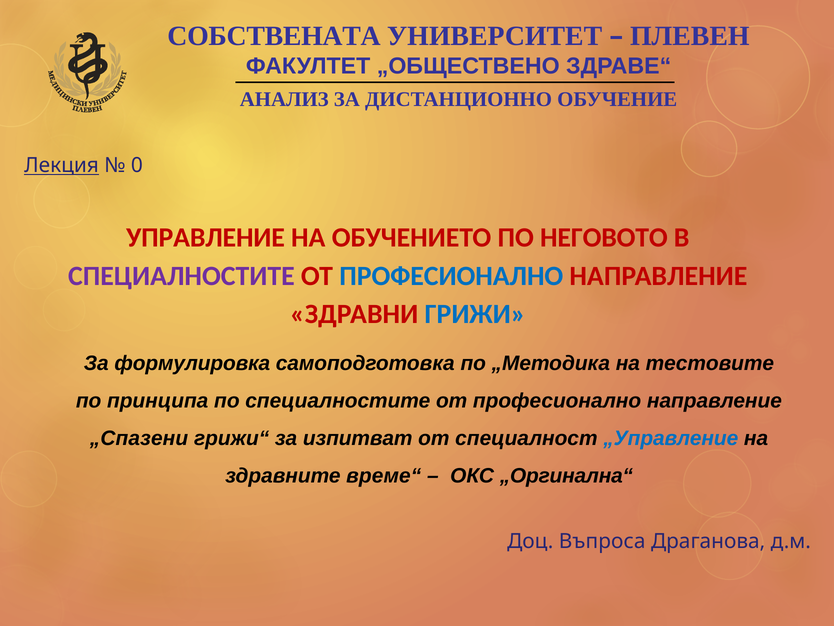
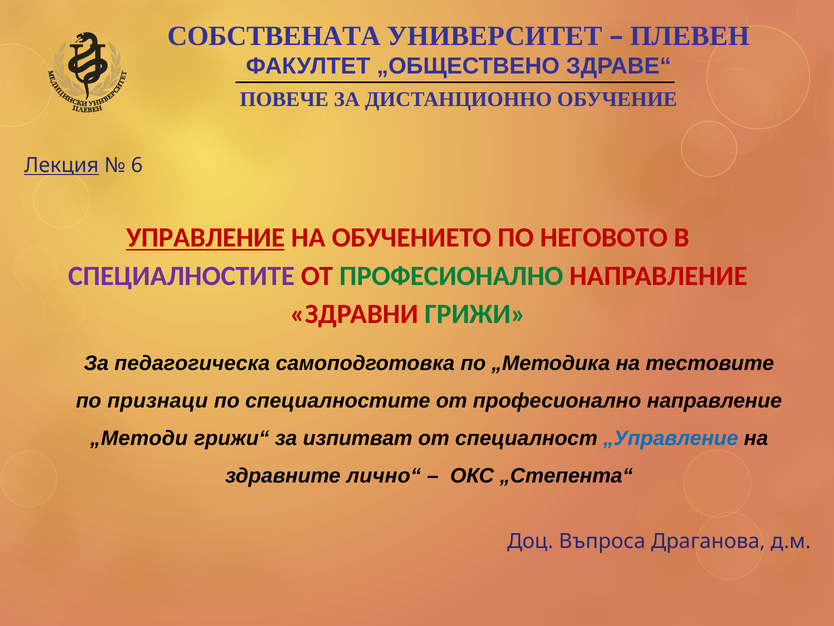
АНАЛИЗ: АНАЛИЗ -> ПОВЕЧЕ (284, 99)
0: 0 -> 6 (137, 165)
УПРАВЛЕНИЕ underline: none -> present (206, 238)
ПРОФЕСИОНАЛНО colour: blue -> green (451, 276)
ГРИЖИ colour: blue -> green (475, 314)
формулировка: формулировка -> педагогическа (192, 363)
принципа: принципа -> признаци (158, 401)
„Спазени: „Спазени -> „Методи (139, 438)
време“: време“ -> лично“ (384, 476)
„Оргинална“: „Оргинална“ -> „Степента“ (566, 476)
